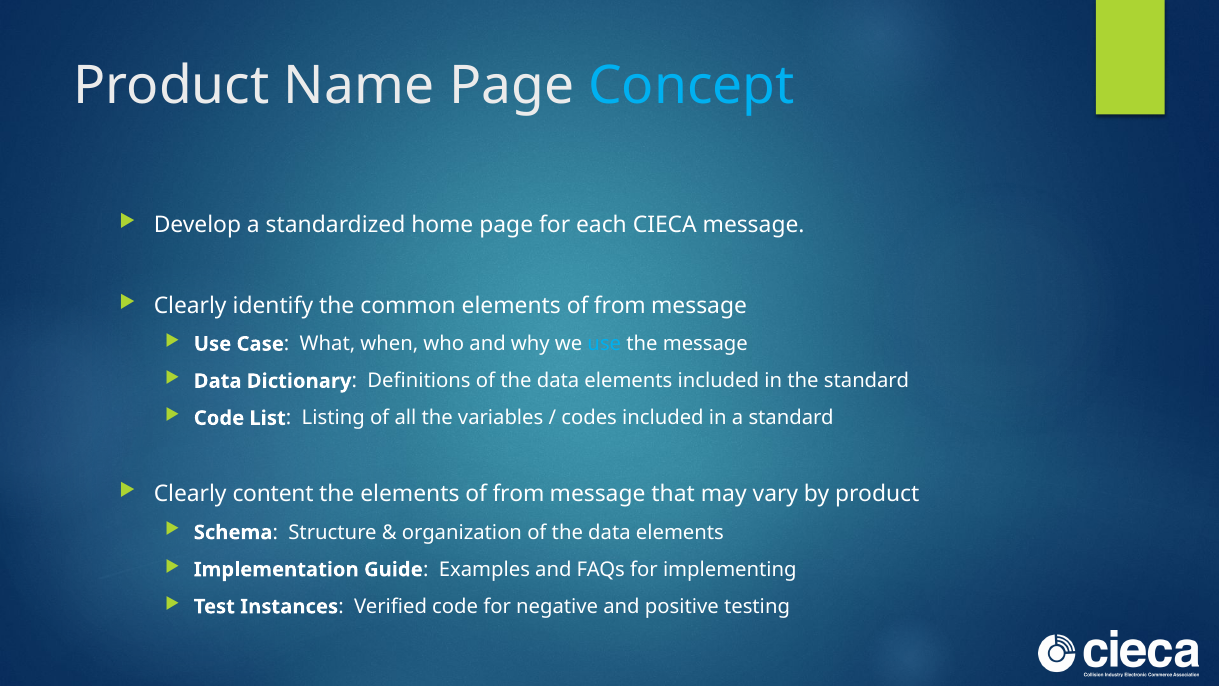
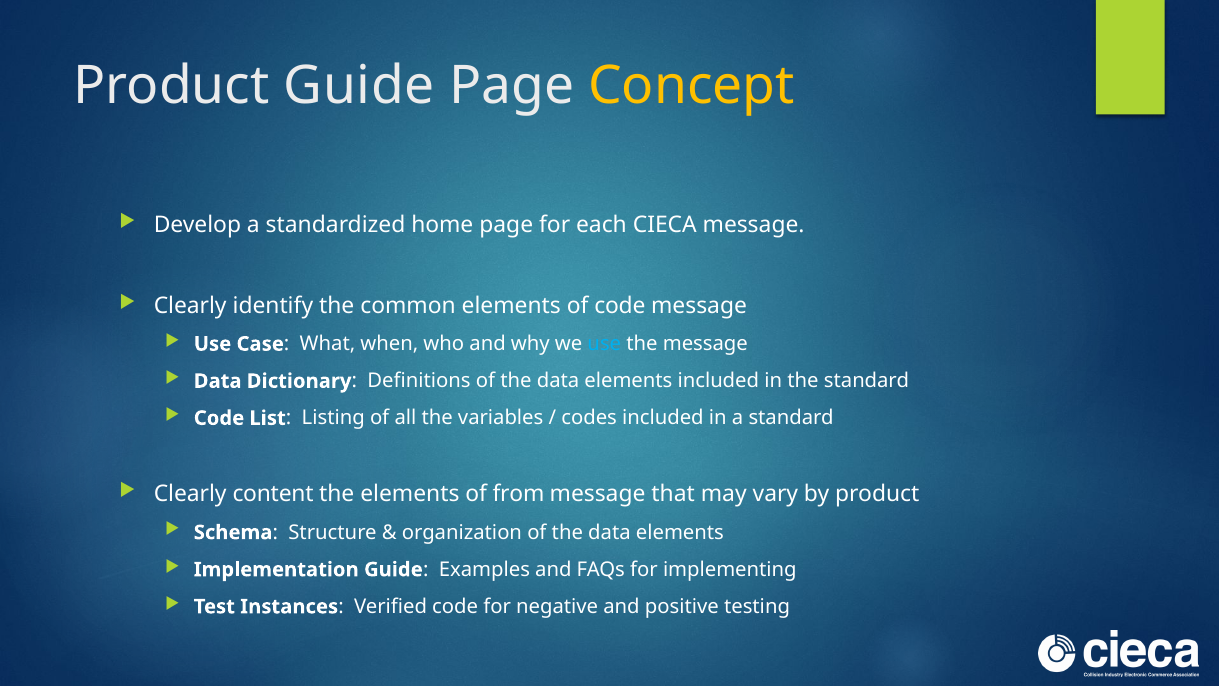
Product Name: Name -> Guide (359, 86)
Concept colour: light blue -> yellow (691, 86)
common elements of from: from -> code (620, 305)
